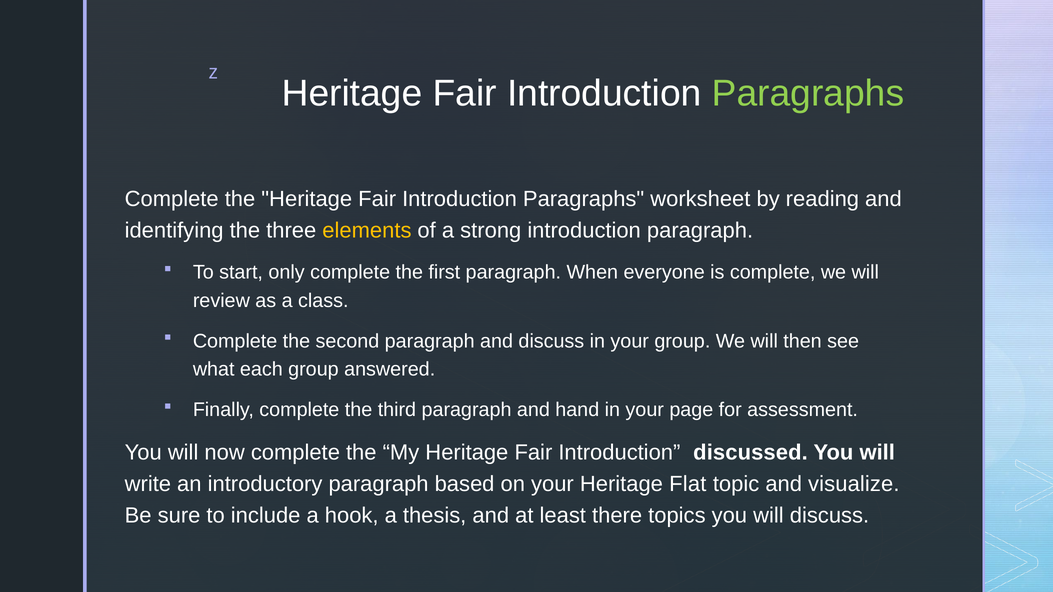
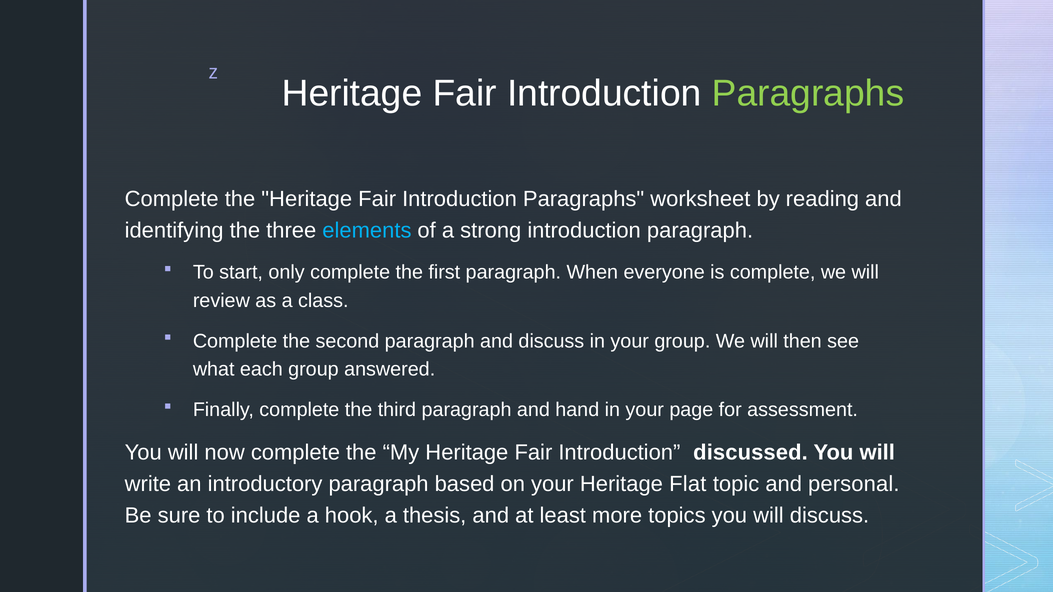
elements colour: yellow -> light blue (367, 231)
visualize: visualize -> personal (854, 484)
there: there -> more (617, 516)
